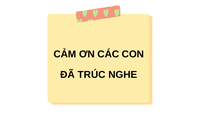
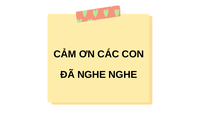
ĐÃ TRÚC: TRÚC -> NGHE (92, 75)
